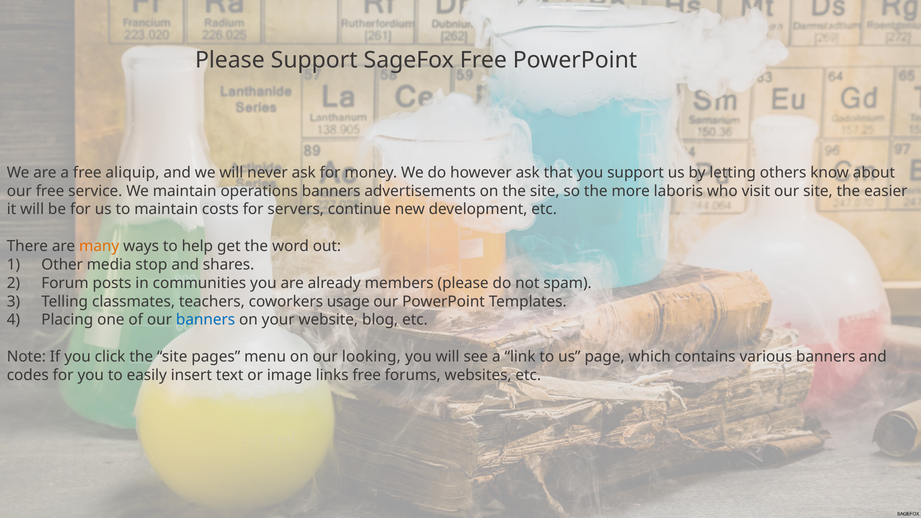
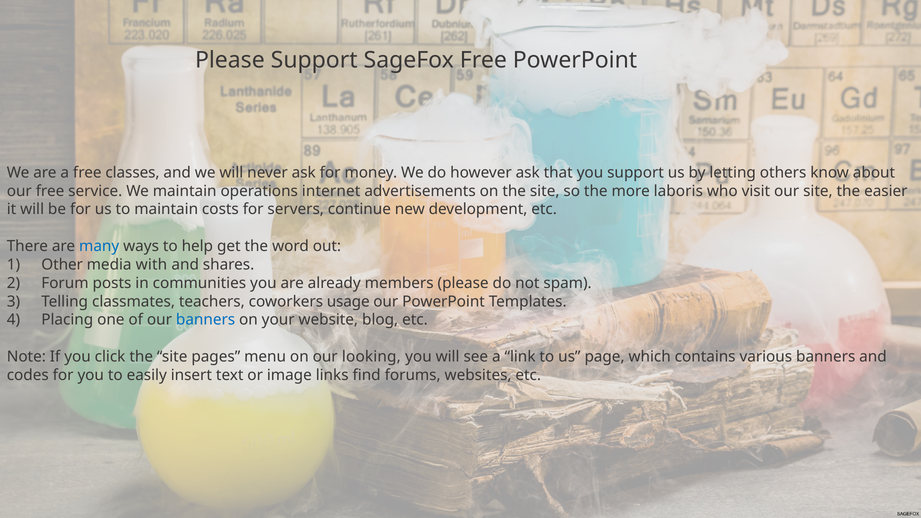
aliquip: aliquip -> classes (133, 173)
operations banners: banners -> internet (331, 191)
many colour: orange -> blue (99, 246)
stop: stop -> with (151, 265)
links free: free -> find (367, 375)
